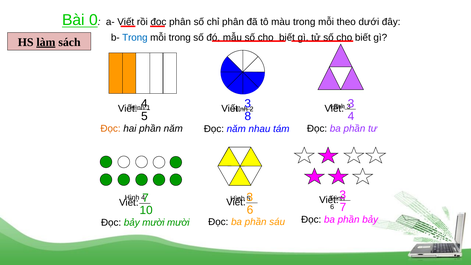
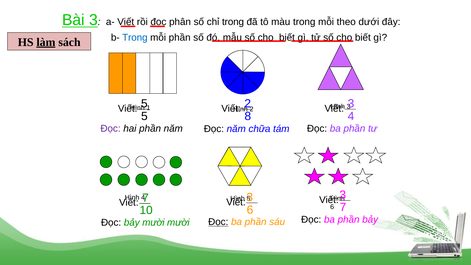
Bài 0: 0 -> 3 (93, 20)
chỉ phân: phân -> trong (233, 22)
mỗi trong: trong -> phần (180, 38)
4: 4 -> 5 (144, 104)
3: 3 -> 2 (248, 104)
Đọc colour: orange -> purple (111, 129)
nhau: nhau -> chữa (260, 129)
Đọc underline: none -> present (218, 222)
